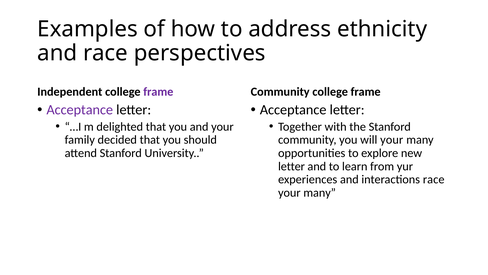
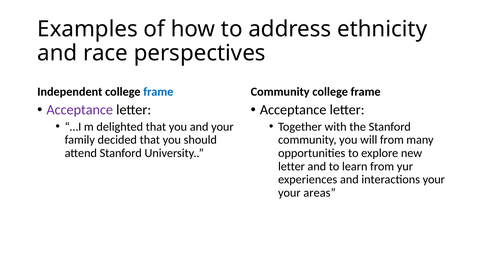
frame colour: purple -> blue (158, 92)
will your: your -> from (392, 140)
interactions race: race -> your (434, 179)
many: many -> areas (320, 192)
